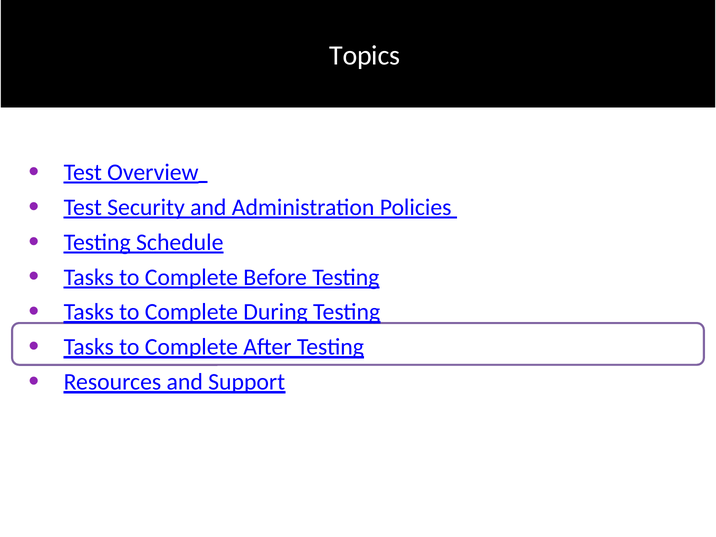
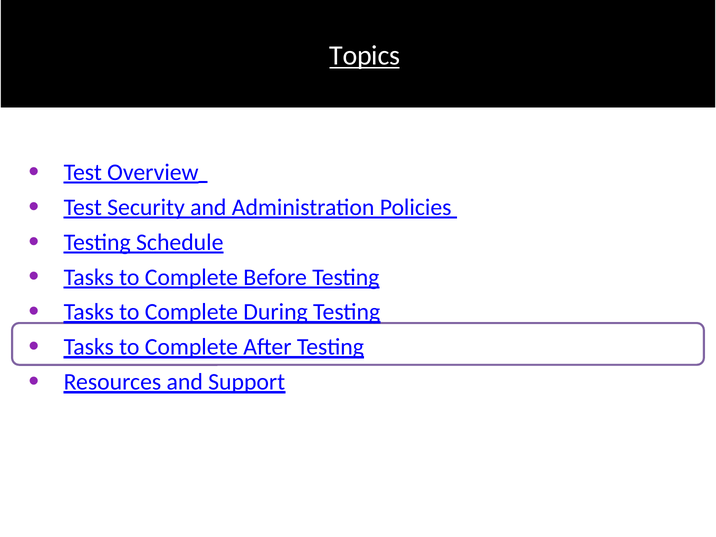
Topics underline: none -> present (365, 56)
